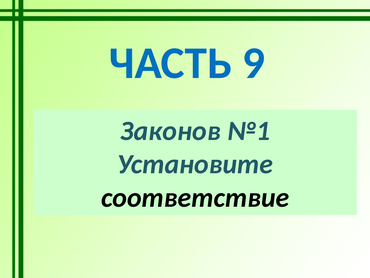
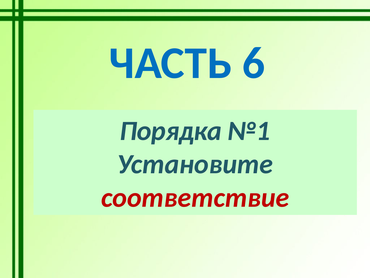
9: 9 -> 6 (254, 63)
Законов: Законов -> Порядка (171, 131)
соответствие colour: black -> red (195, 197)
